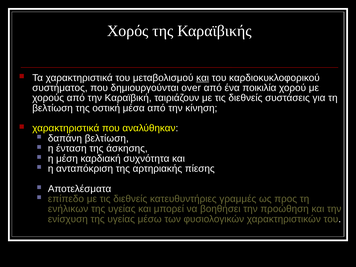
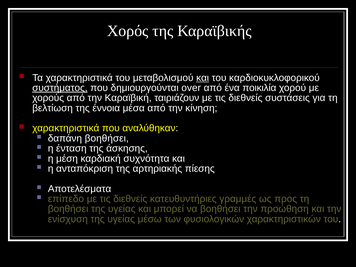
συστήματος underline: none -> present (60, 88)
οστική: οστική -> έννοια (106, 108)
δαπάνη βελτίωση: βελτίωση -> βοηθήσει (107, 138)
ενήλικων: ενήλικων -> βοηθήσει (68, 209)
